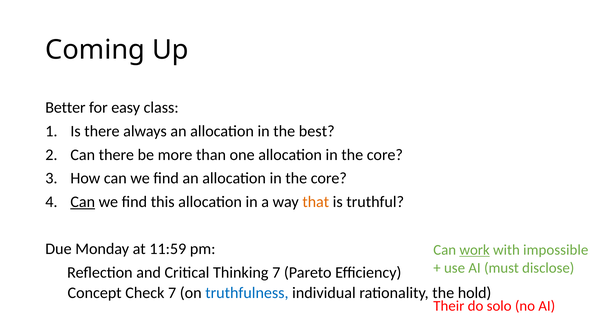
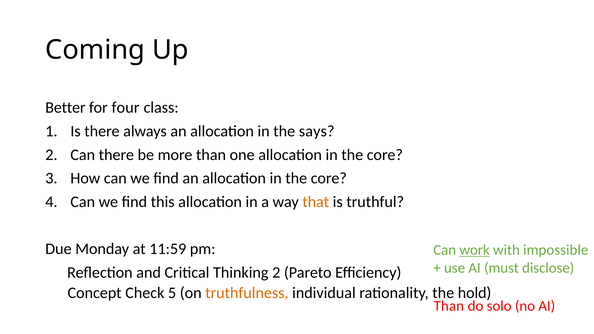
easy: easy -> four (126, 108)
best: best -> says (317, 131)
Can underline: present -> none (83, 202)
Thinking 7: 7 -> 2 (276, 273)
Check 7: 7 -> 5 (172, 293)
truthfulness colour: blue -> orange (247, 293)
Their: Their -> Than (449, 306)
